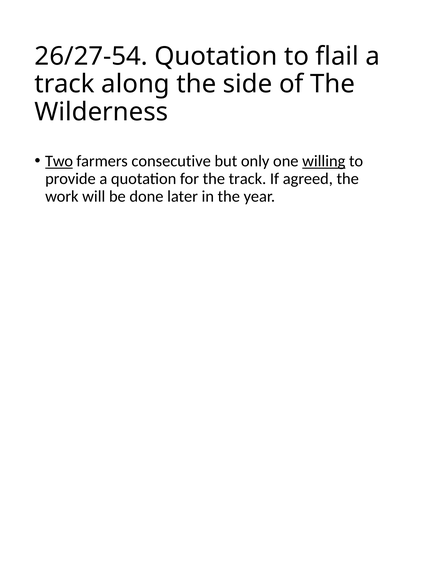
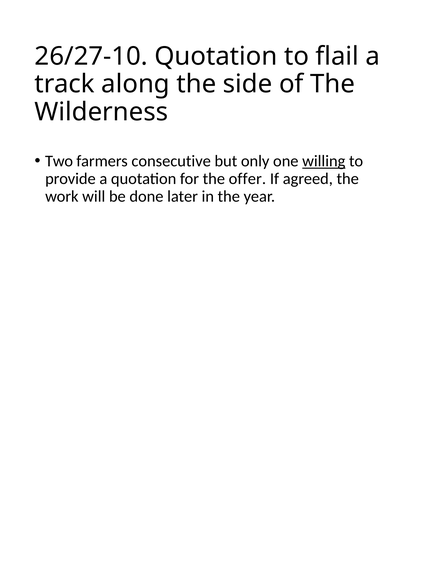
26/27-54: 26/27-54 -> 26/27-10 (91, 56)
Two underline: present -> none (59, 161)
the track: track -> offer (247, 179)
